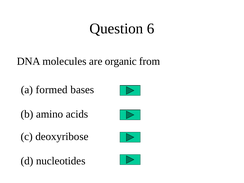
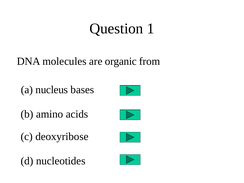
6: 6 -> 1 (151, 28)
formed: formed -> nucleus (52, 90)
